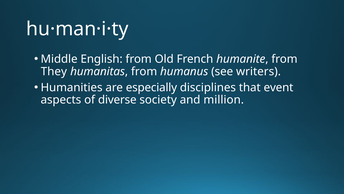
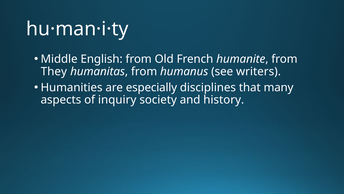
event: event -> many (279, 87)
diverse: diverse -> inquiry (117, 100)
million: million -> history (224, 100)
